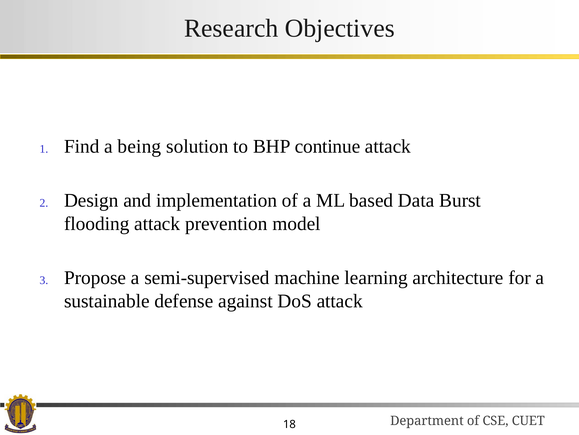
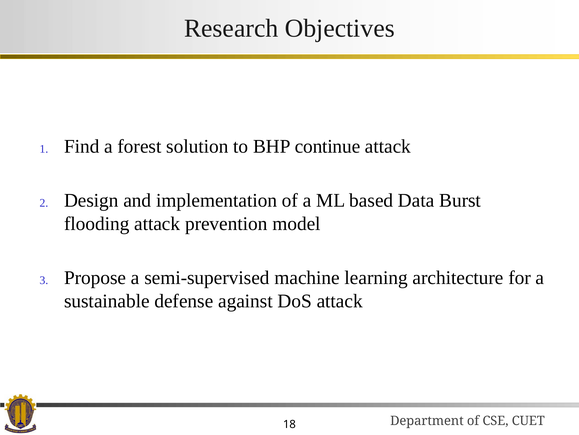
being: being -> forest (140, 146)
